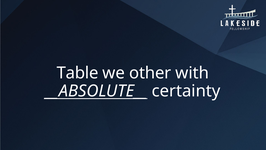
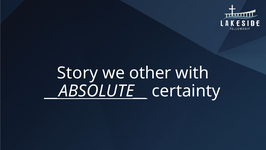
Table: Table -> Story (77, 73)
